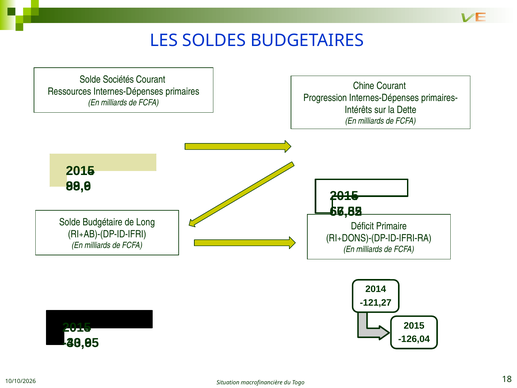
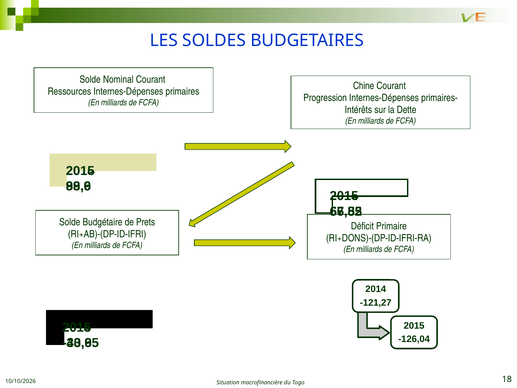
Sociétés: Sociétés -> Nominal (118, 80)
Long: Long -> Prets (146, 222)
